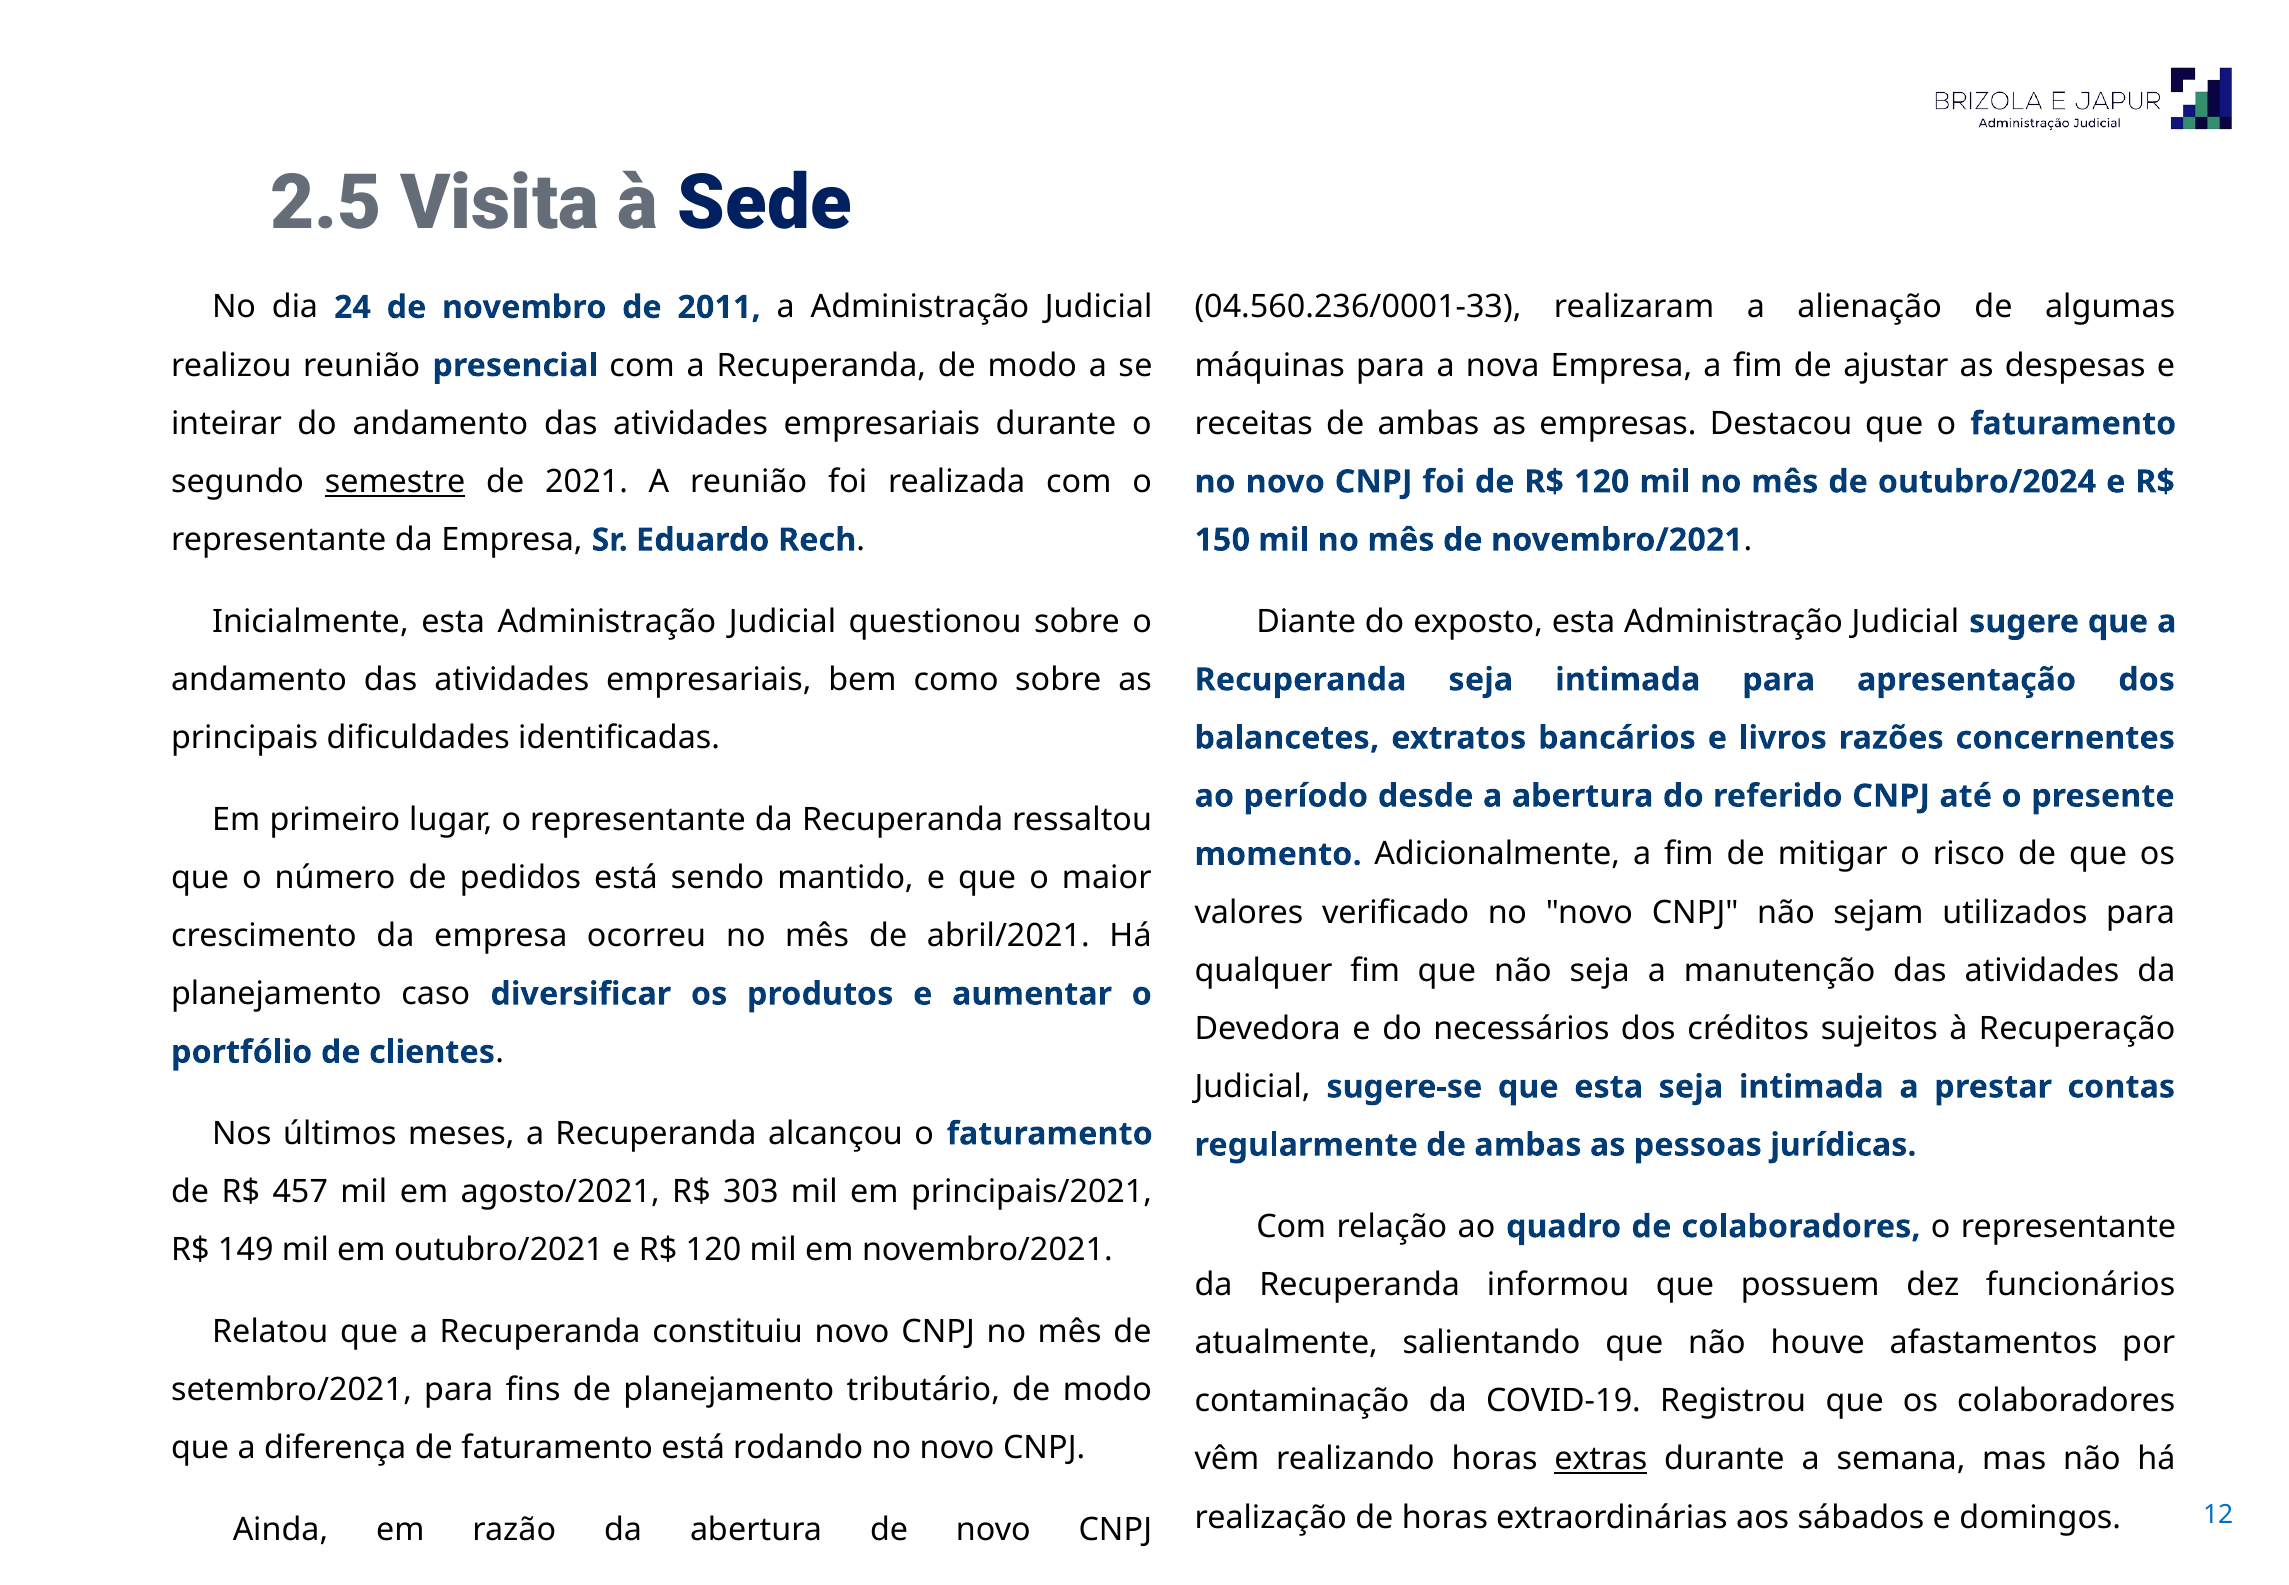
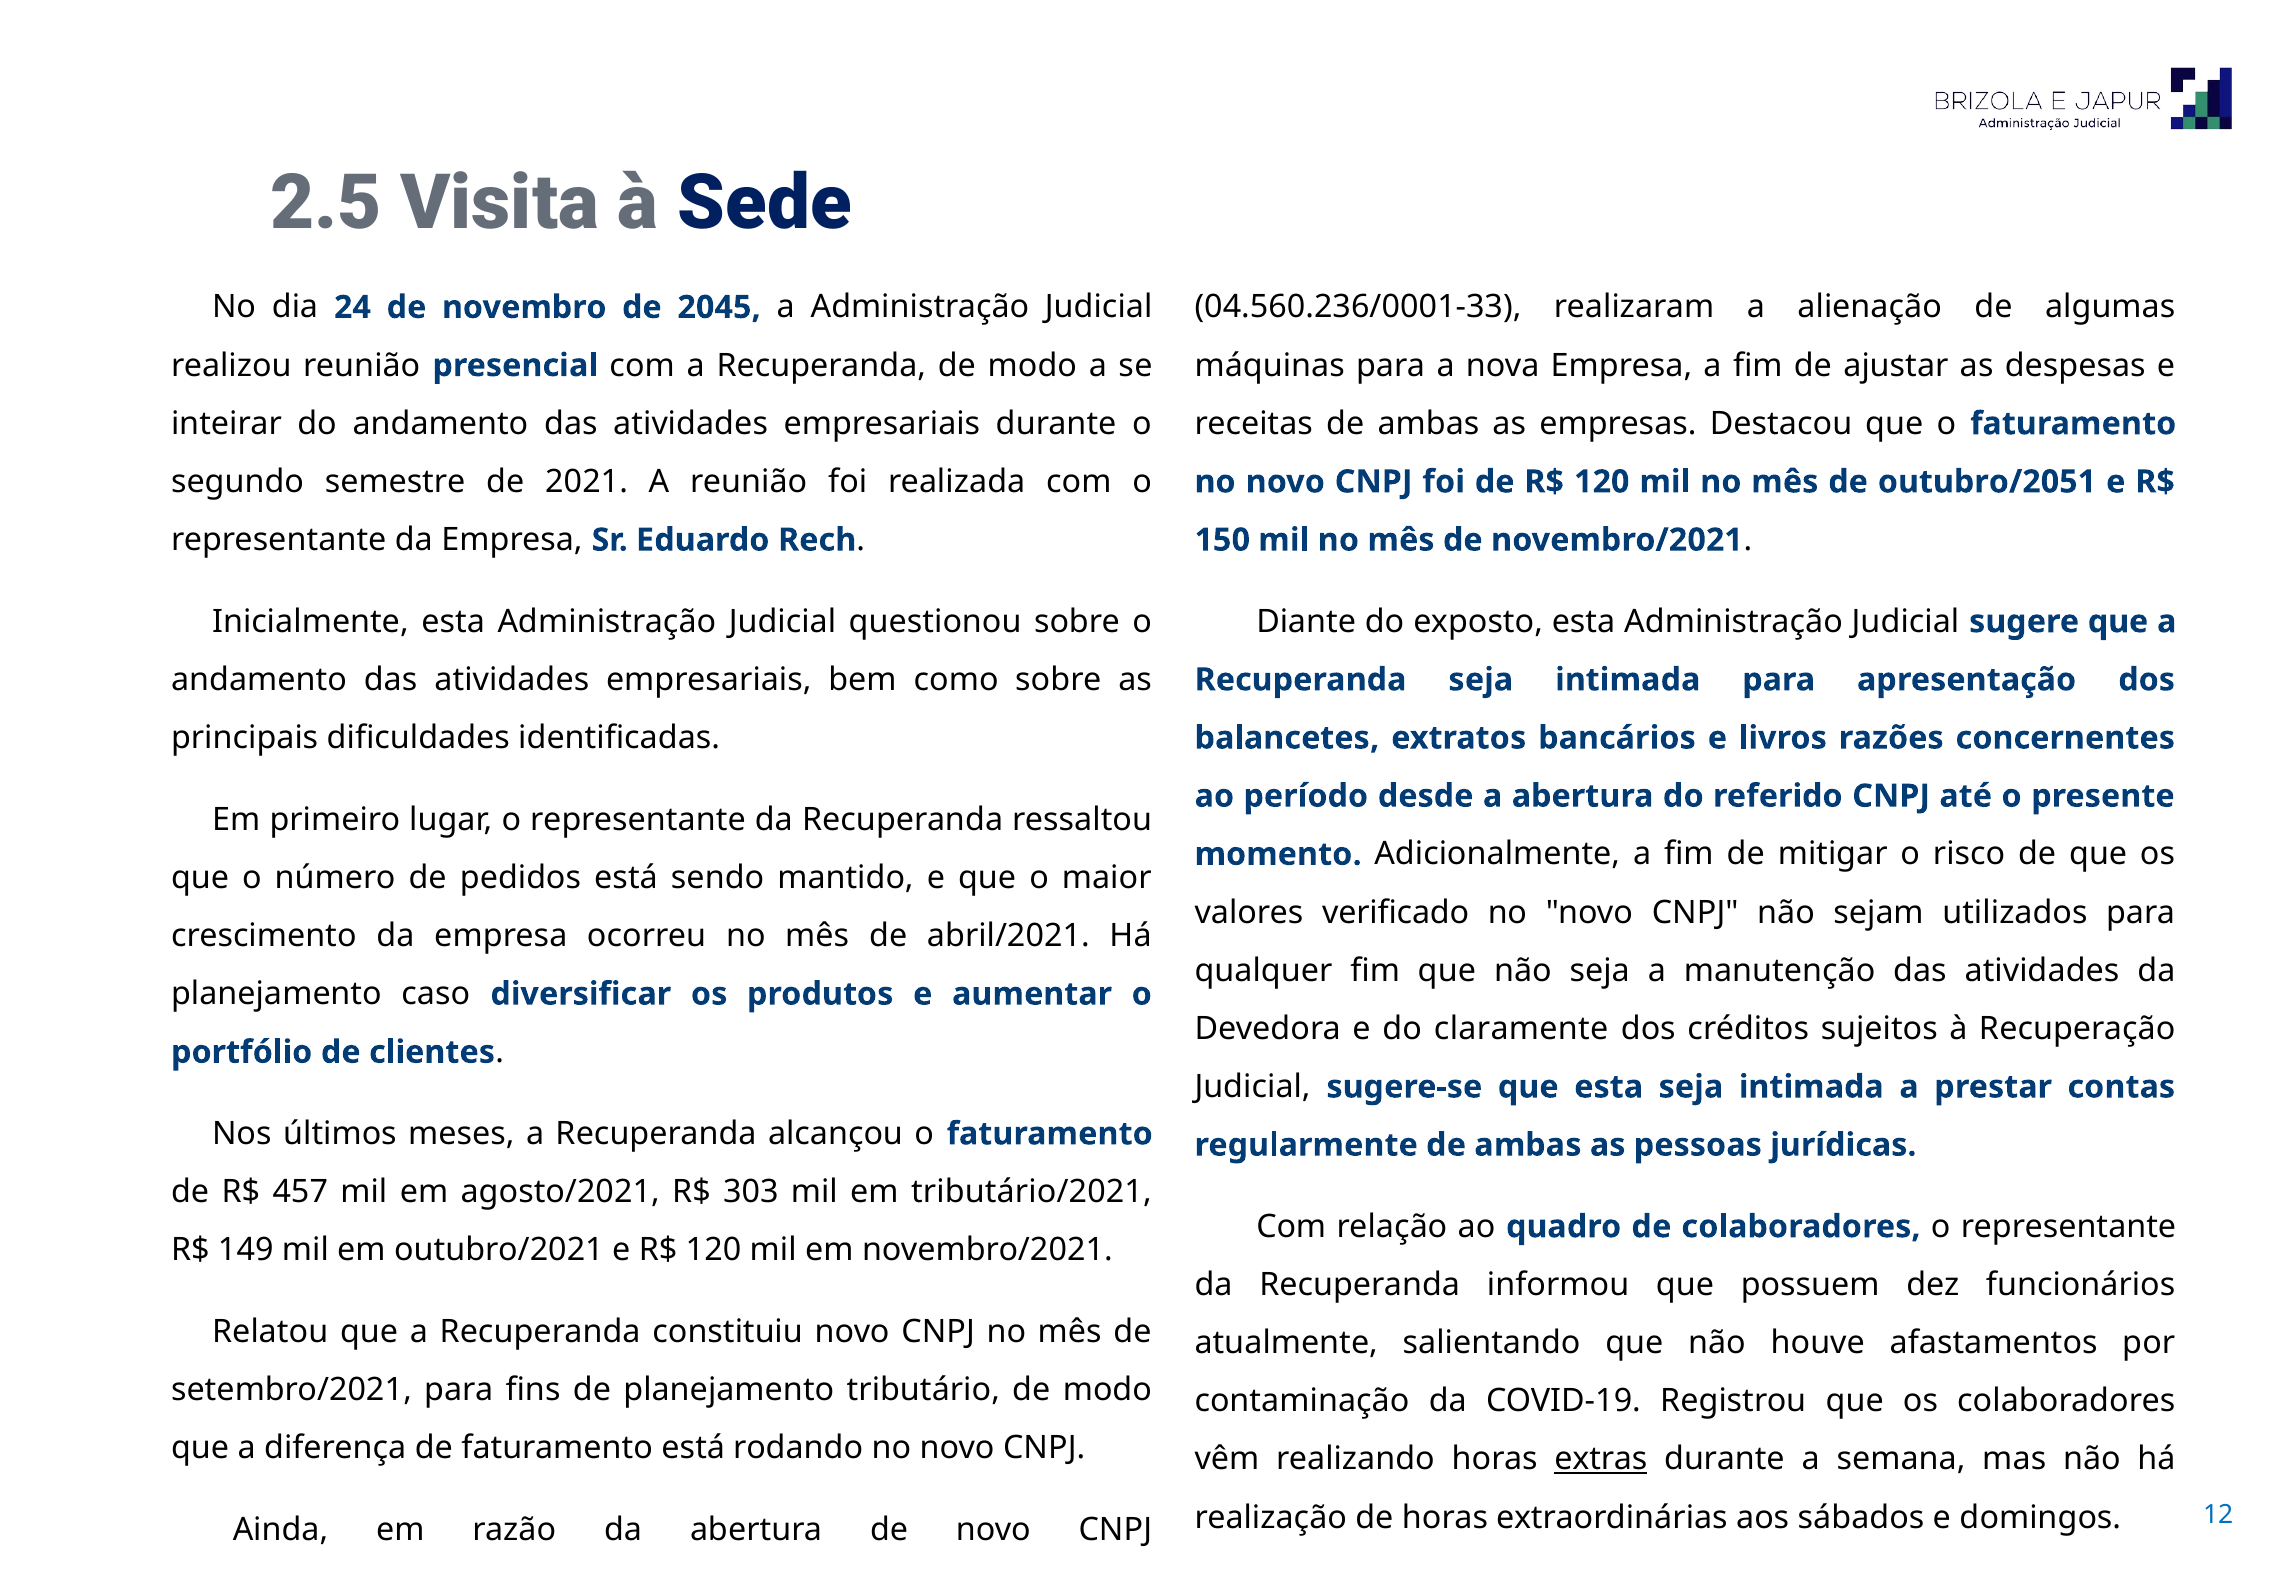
2011: 2011 -> 2045 (719, 307)
semestre underline: present -> none (395, 482)
outubro/2024: outubro/2024 -> outubro/2051 (1987, 482)
necessários: necessários -> claramente (1521, 1028)
principais/2021: principais/2021 -> tributário/2021 (1031, 1192)
